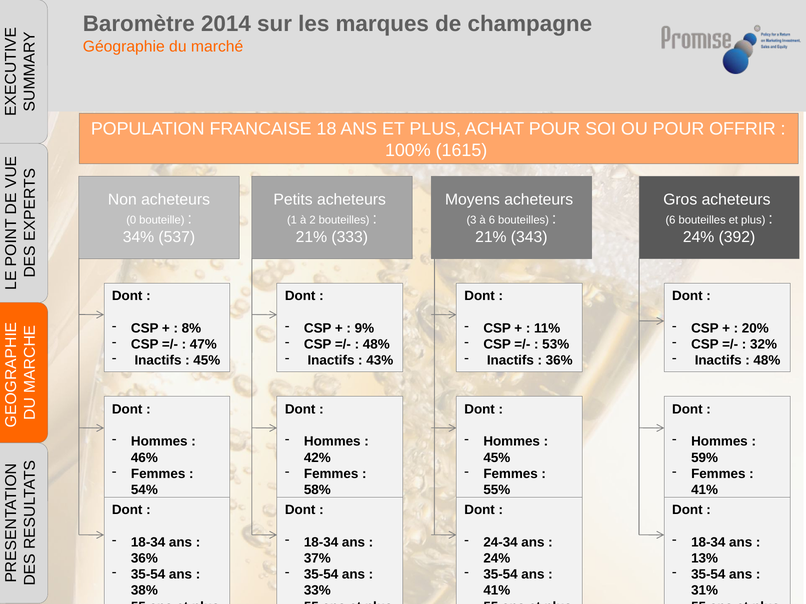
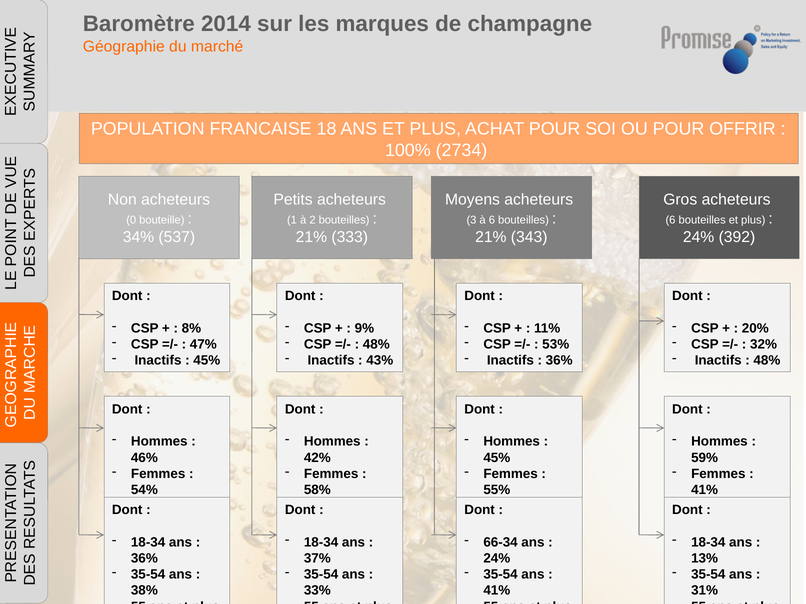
1615: 1615 -> 2734 (461, 151)
24-34: 24-34 -> 66-34 (501, 543)
